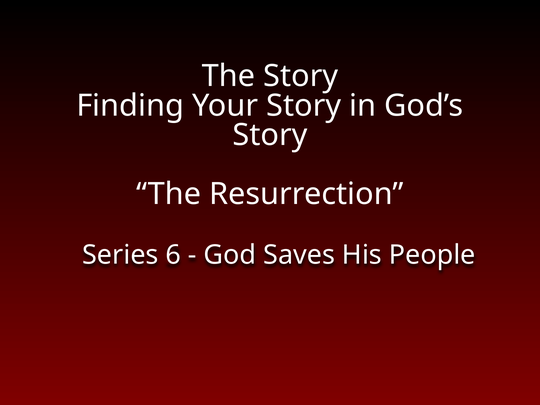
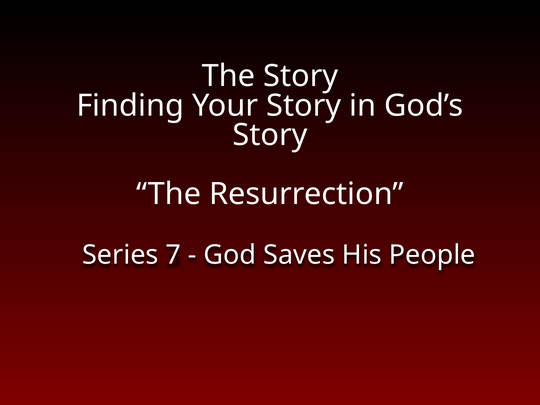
6: 6 -> 7 (173, 255)
